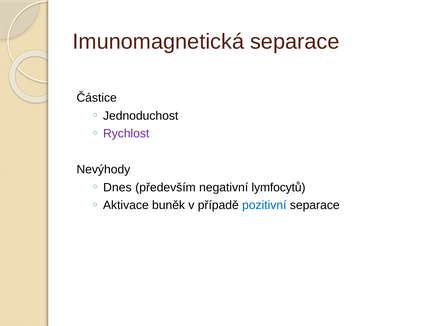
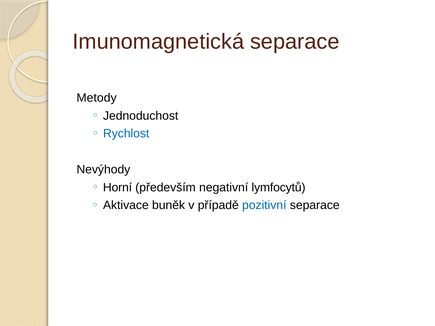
Částice: Částice -> Metody (97, 98)
Rychlost colour: purple -> blue (126, 134)
Dnes: Dnes -> Horní (118, 188)
